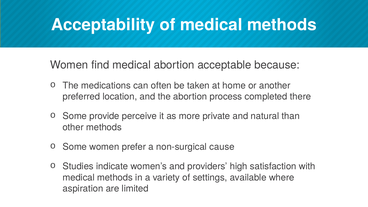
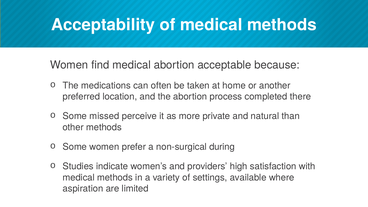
provide: provide -> missed (104, 116)
cause: cause -> during (222, 147)
